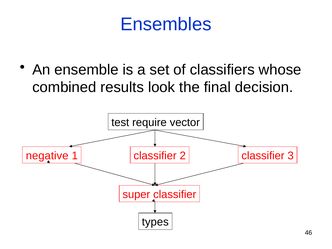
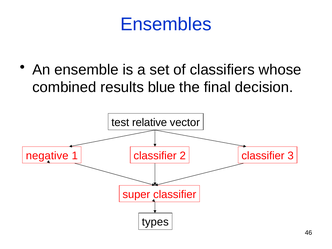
look: look -> blue (162, 87)
require: require -> relative (150, 122)
